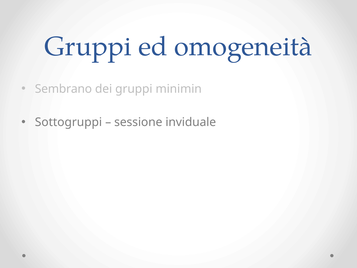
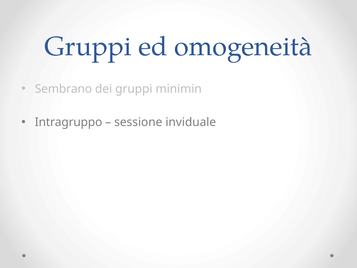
Sottogruppi: Sottogruppi -> Intragruppo (69, 122)
